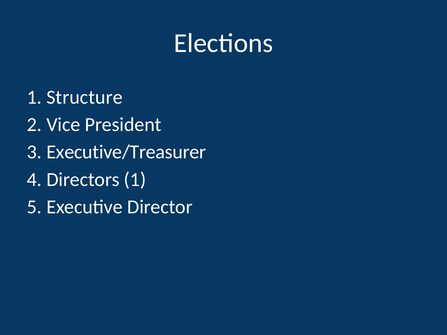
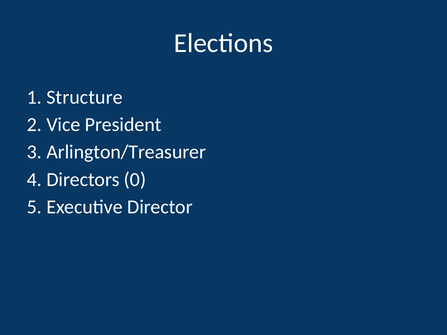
Executive/Treasurer: Executive/Treasurer -> Arlington/Treasurer (126, 152)
Directors 1: 1 -> 0 (135, 180)
